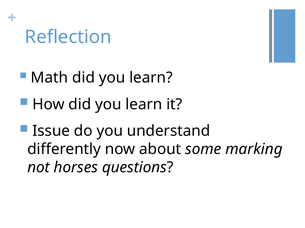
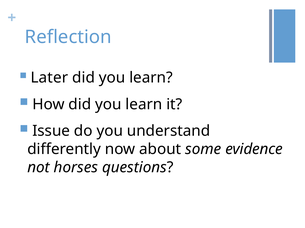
Math: Math -> Later (49, 78)
marking: marking -> evidence (254, 150)
